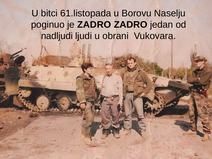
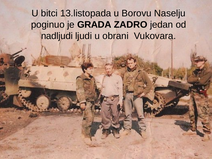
61.listopada: 61.listopada -> 13.listopada (86, 13)
je ZADRO: ZADRO -> GRADA (94, 25)
